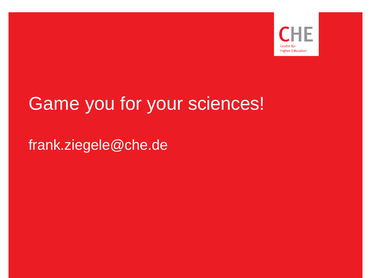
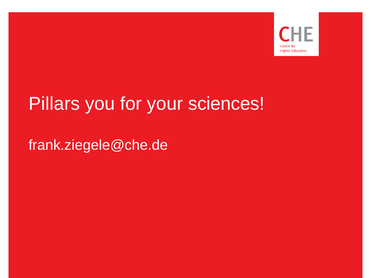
Game: Game -> Pillars (54, 104)
